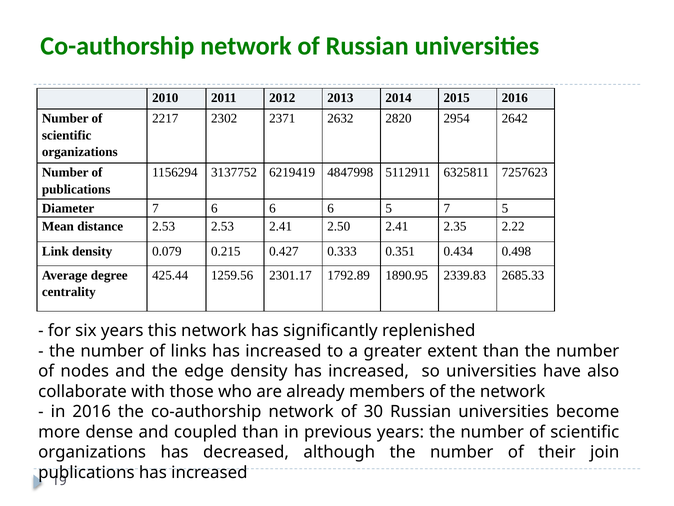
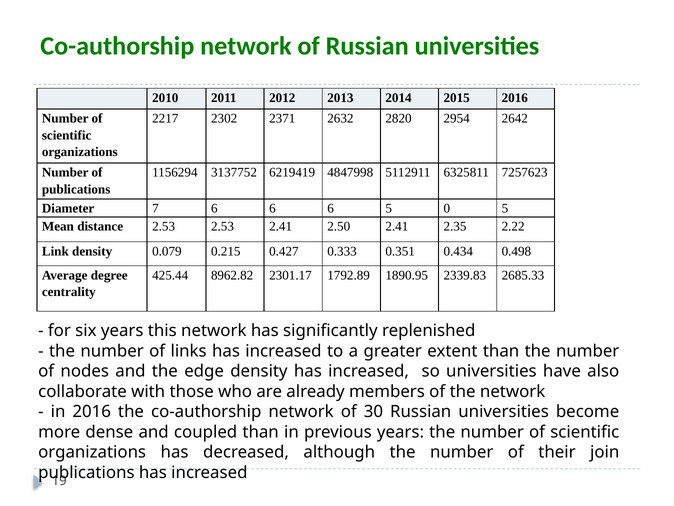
5 7: 7 -> 0 (447, 208)
1259.56: 1259.56 -> 8962.82 (232, 275)
